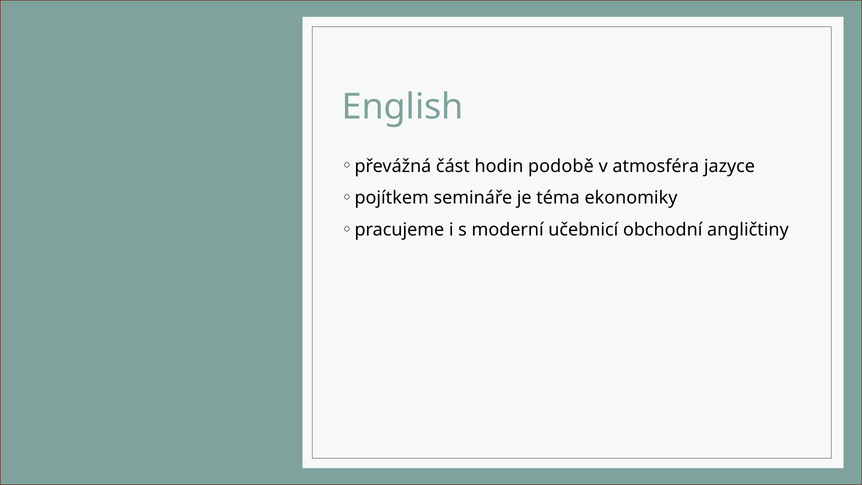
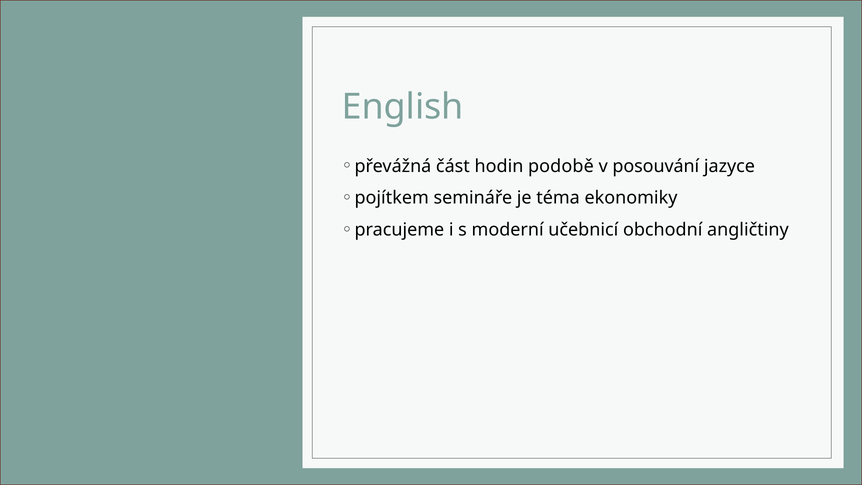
atmosféra: atmosféra -> posouvání (656, 166)
